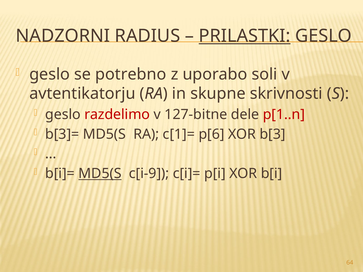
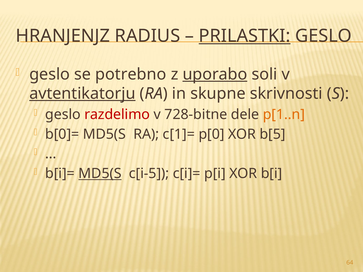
NADZORNI: NADZORNI -> HRANJENJZ (63, 36)
uporabo underline: none -> present (215, 74)
avtentikatorju underline: none -> present (82, 94)
127-bitne: 127-bitne -> 728-bitne (196, 115)
p[1..n colour: red -> orange (284, 115)
b[3]=: b[3]= -> b[0]= (62, 134)
p[6: p[6 -> p[0 (212, 134)
b[3: b[3 -> b[5 (273, 134)
c[i-9: c[i-9 -> c[i-5 (149, 174)
